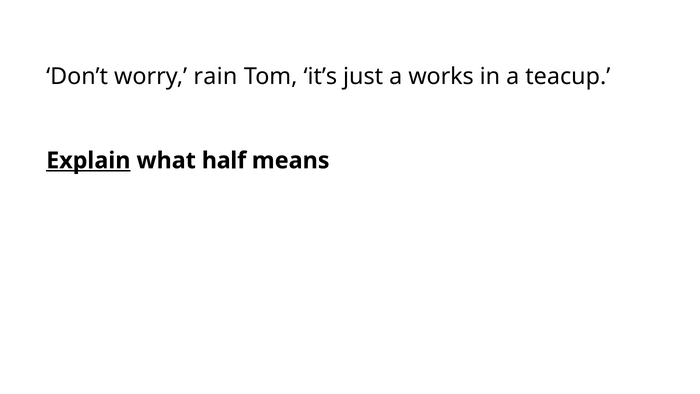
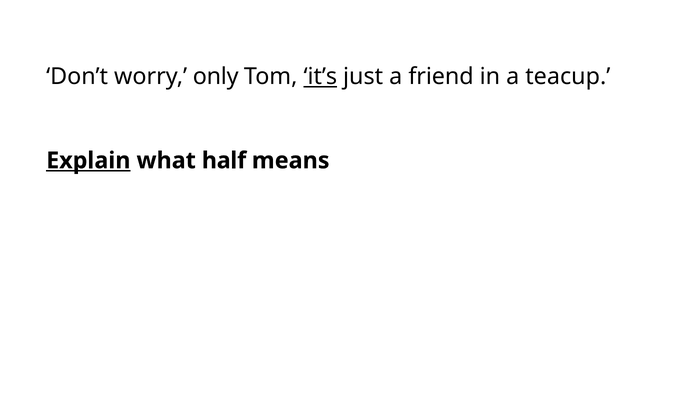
rain: rain -> only (216, 76)
it’s underline: none -> present (320, 76)
works: works -> friend (441, 76)
